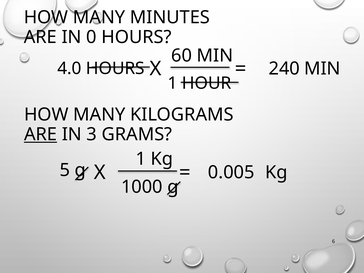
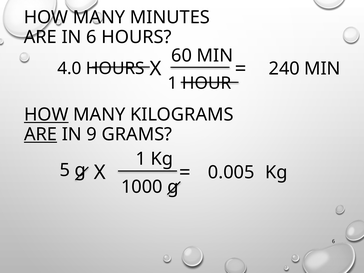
IN 0: 0 -> 6 (91, 37)
HOW underline: none -> present (46, 115)
3: 3 -> 9 (92, 134)
